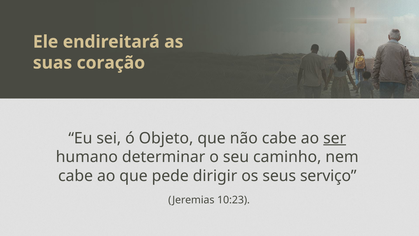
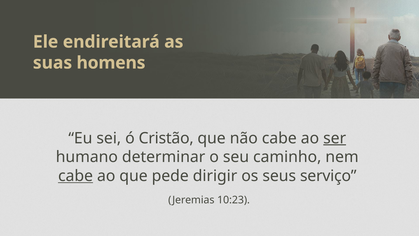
coração: coração -> homens (111, 63)
Objeto: Objeto -> Cristão (166, 138)
cabe underline: none -> present (76, 176)
